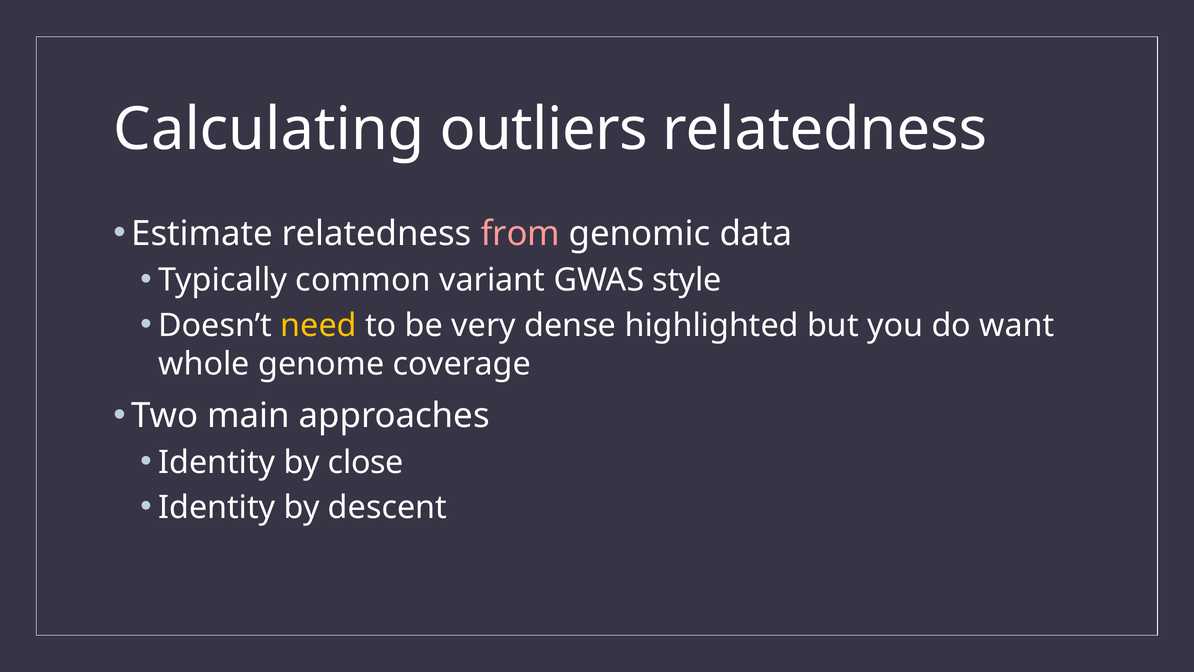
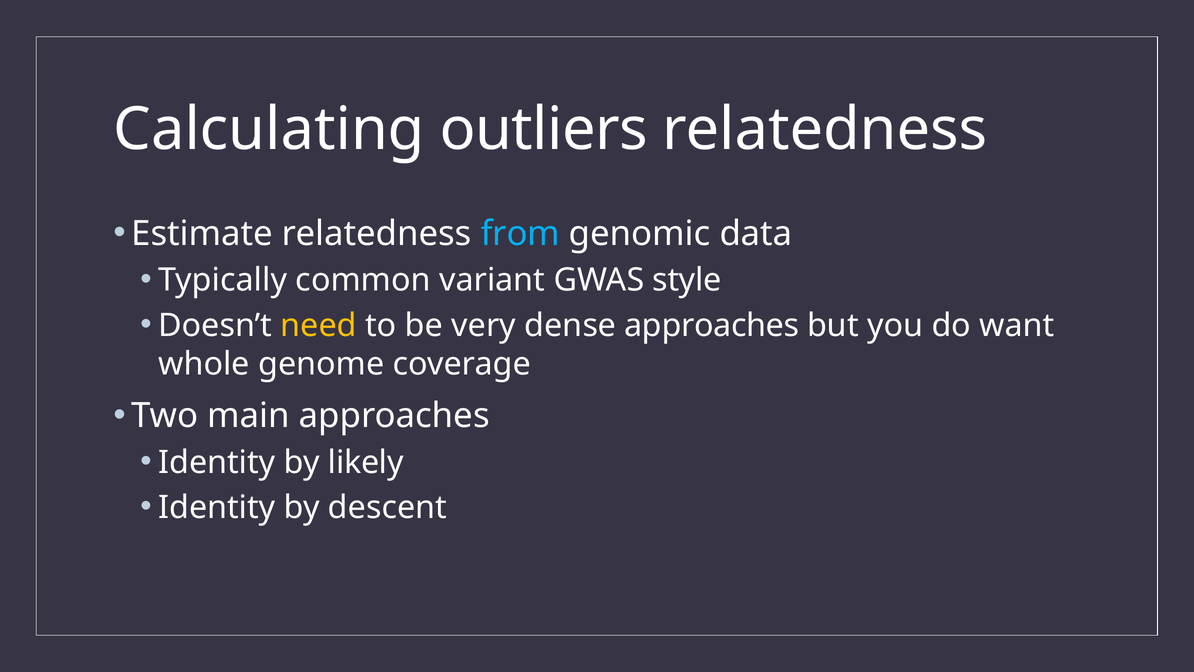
from colour: pink -> light blue (520, 234)
dense highlighted: highlighted -> approaches (712, 325)
close: close -> likely (366, 462)
